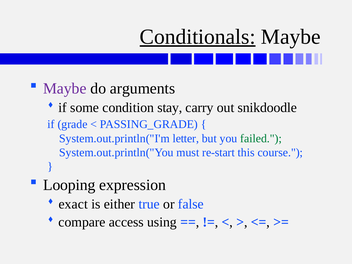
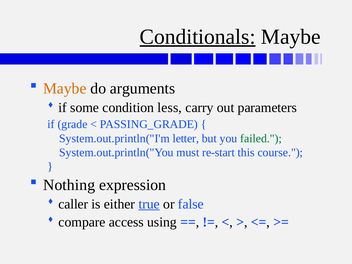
Maybe colour: purple -> orange (65, 88)
stay: stay -> less (170, 108)
snikdoodle: snikdoodle -> parameters (267, 108)
Looping: Looping -> Nothing (69, 185)
exact: exact -> caller (73, 204)
true underline: none -> present (149, 204)
